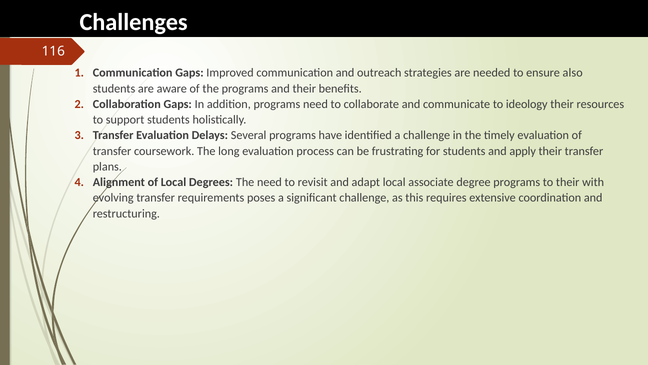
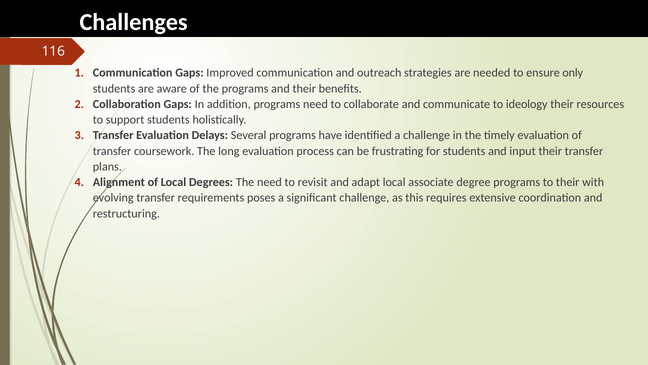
also: also -> only (573, 73)
apply: apply -> input (523, 151)
